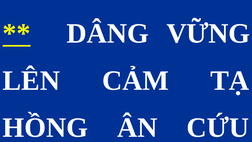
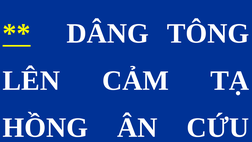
VỮNG: VỮNG -> TÔNG (208, 33)
